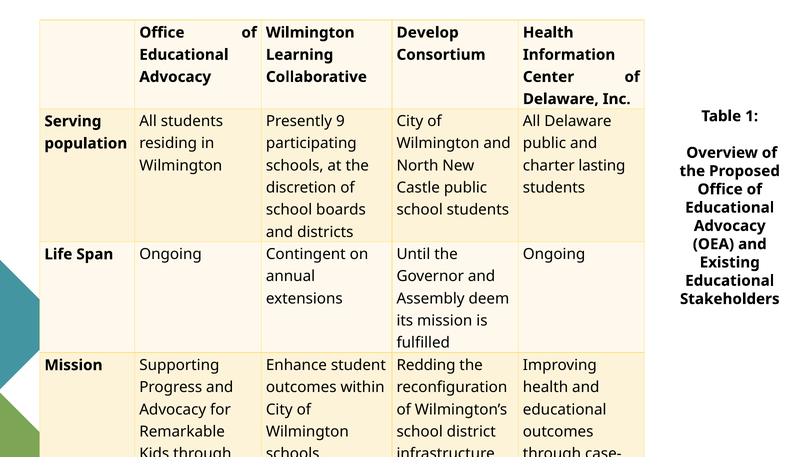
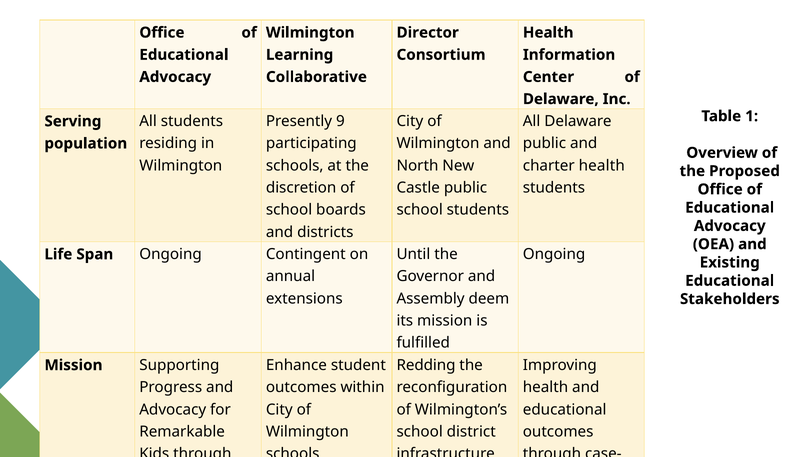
Develop: Develop -> Director (428, 33)
charter lasting: lasting -> health (602, 166)
